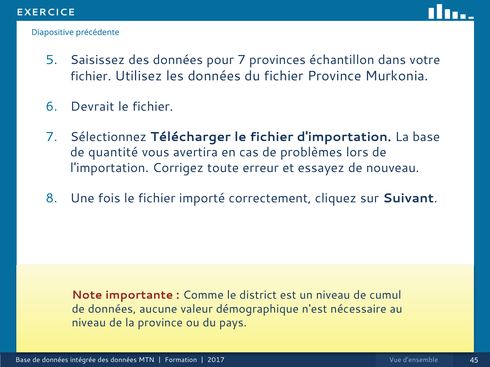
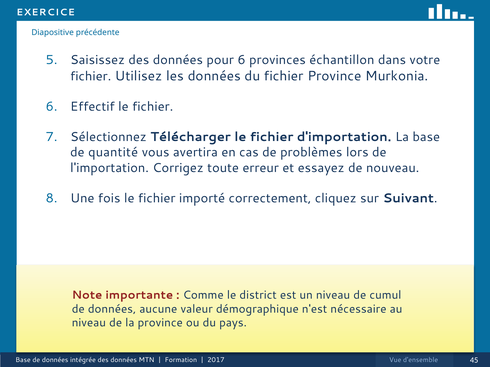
pour 7: 7 -> 6 (242, 60)
Devrait: Devrait -> Effectif (92, 107)
